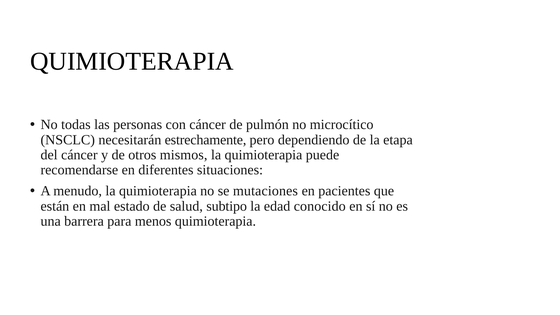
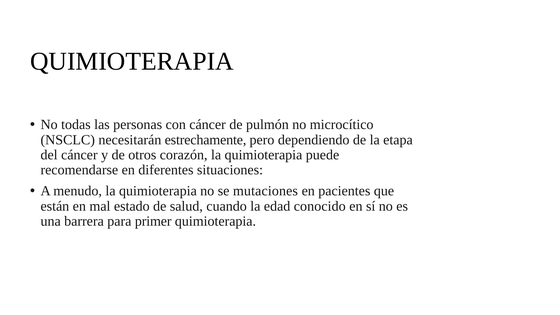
mismos: mismos -> corazón (184, 155)
subtipo: subtipo -> cuando (227, 206)
menos: menos -> primer (153, 221)
